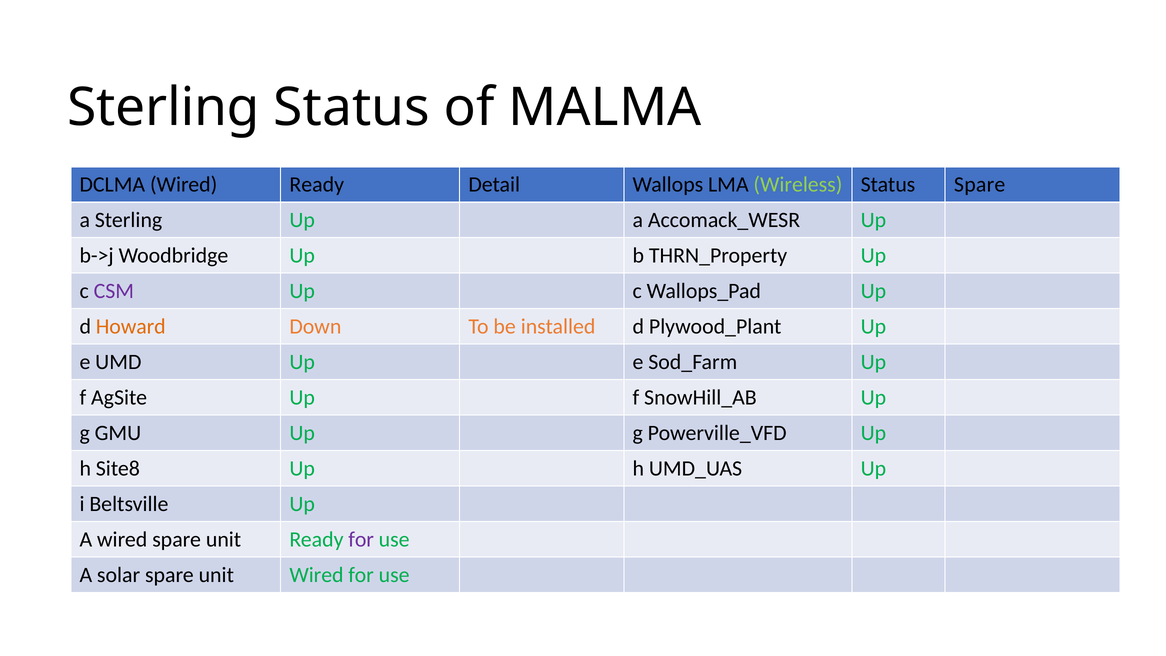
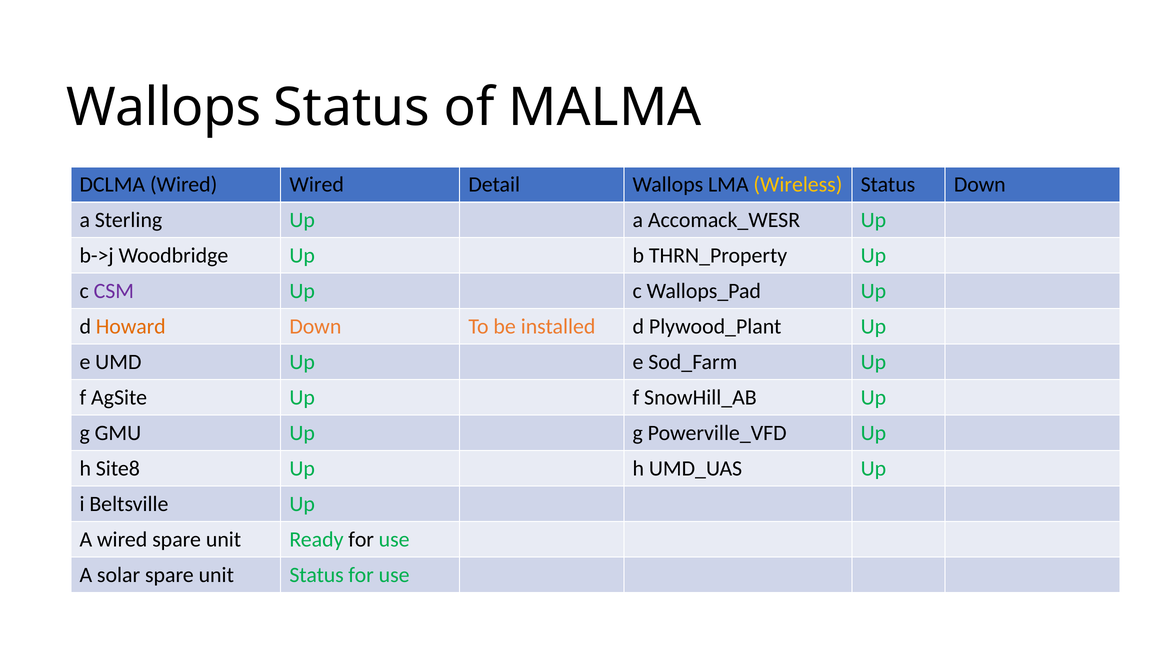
Sterling: Sterling -> Wallops (164, 107)
Wired Ready: Ready -> Wired (317, 185)
Wireless colour: light green -> yellow (798, 185)
Status Spare: Spare -> Down (980, 185)
for colour: purple -> black (361, 539)
unit Wired: Wired -> Status (317, 575)
